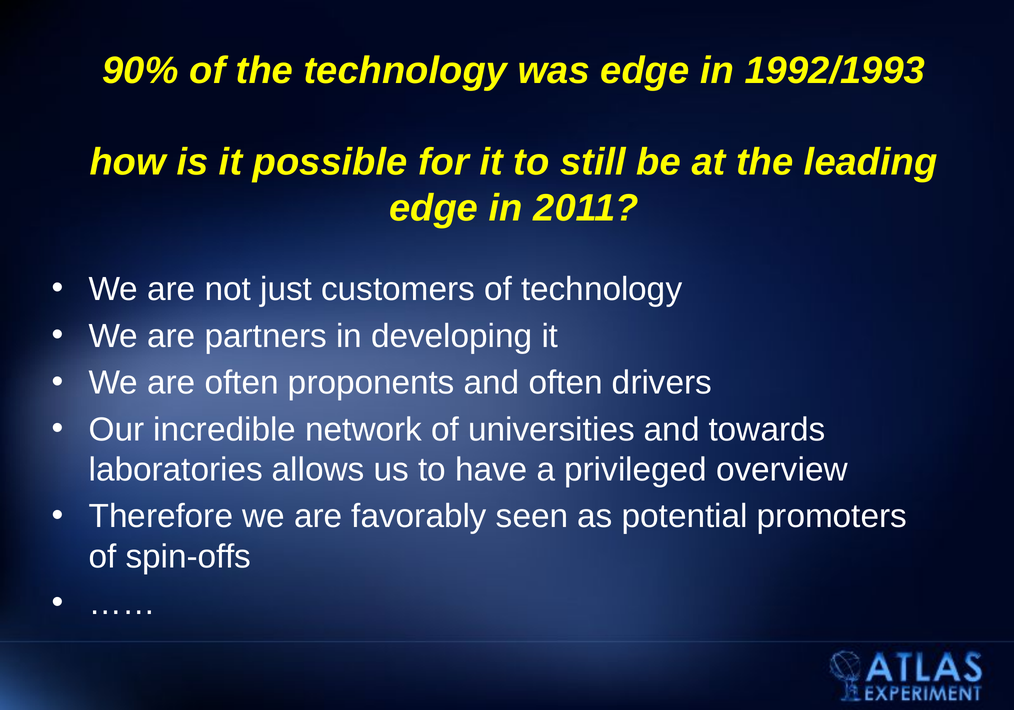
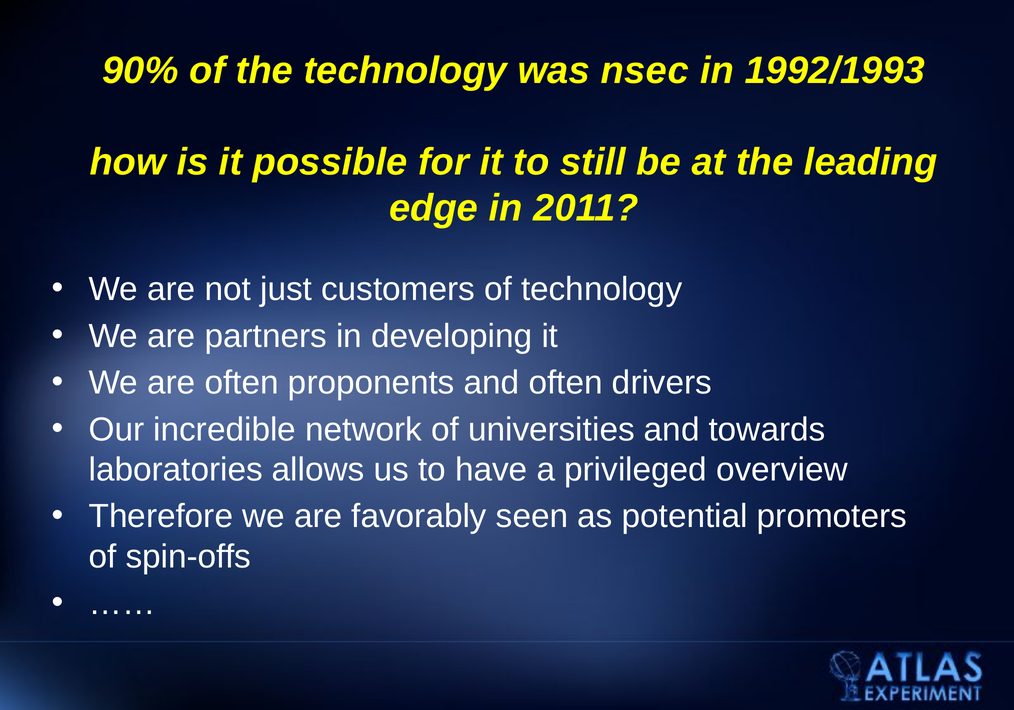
was edge: edge -> nsec (645, 71)
